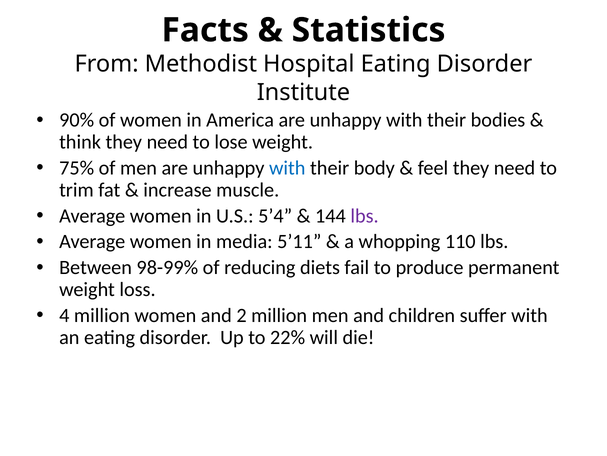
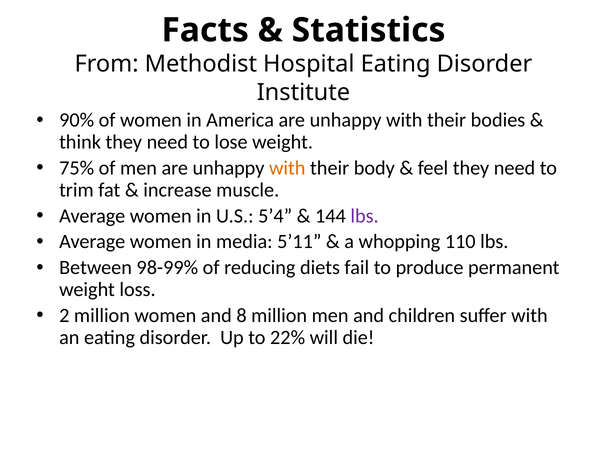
with colour: blue -> orange (287, 168)
4: 4 -> 2 (64, 315)
2: 2 -> 8 (242, 315)
